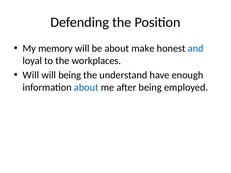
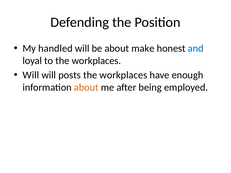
memory: memory -> handled (55, 48)
will being: being -> posts (70, 75)
understand: understand -> workplaces (123, 75)
about colour: blue -> orange (86, 87)
